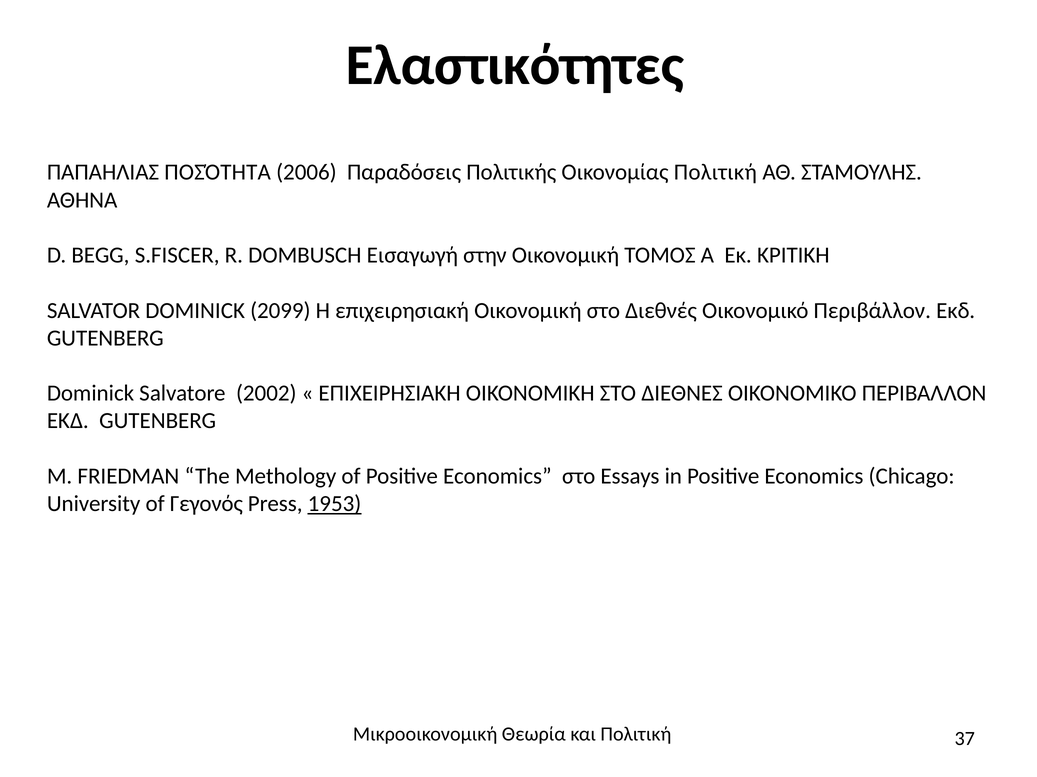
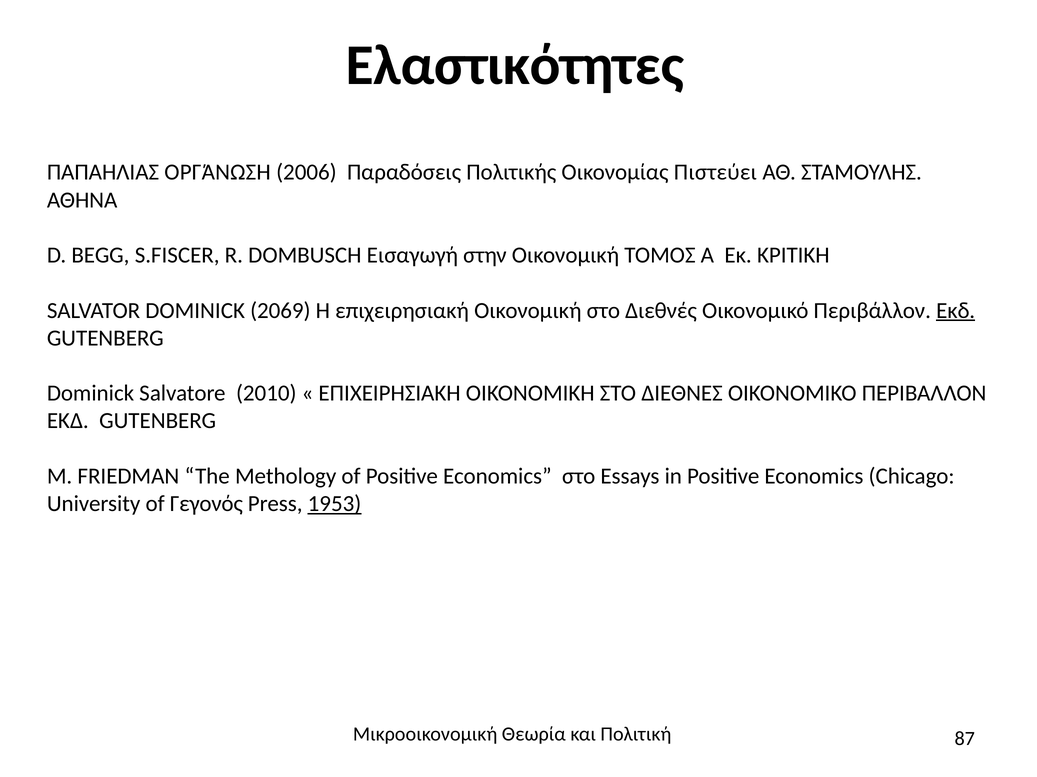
ΠΟΣΌΤΗΤΑ: ΠΟΣΌΤΗΤΑ -> ΟΡΓΆΝΩΣΗ (218, 173)
Οικονομίας Πολιτική: Πολιτική -> Πιστεύει (715, 173)
2099: 2099 -> 2069 (280, 311)
Εκδ underline: none -> present (956, 311)
2002: 2002 -> 2010 (266, 394)
37: 37 -> 87 (965, 739)
